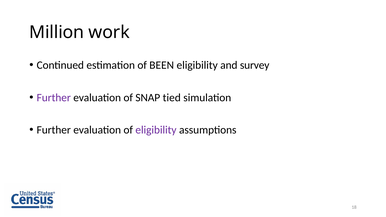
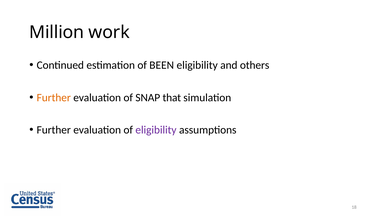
survey: survey -> others (255, 65)
Further colour: purple -> orange (54, 98)
tied: tied -> that (172, 98)
